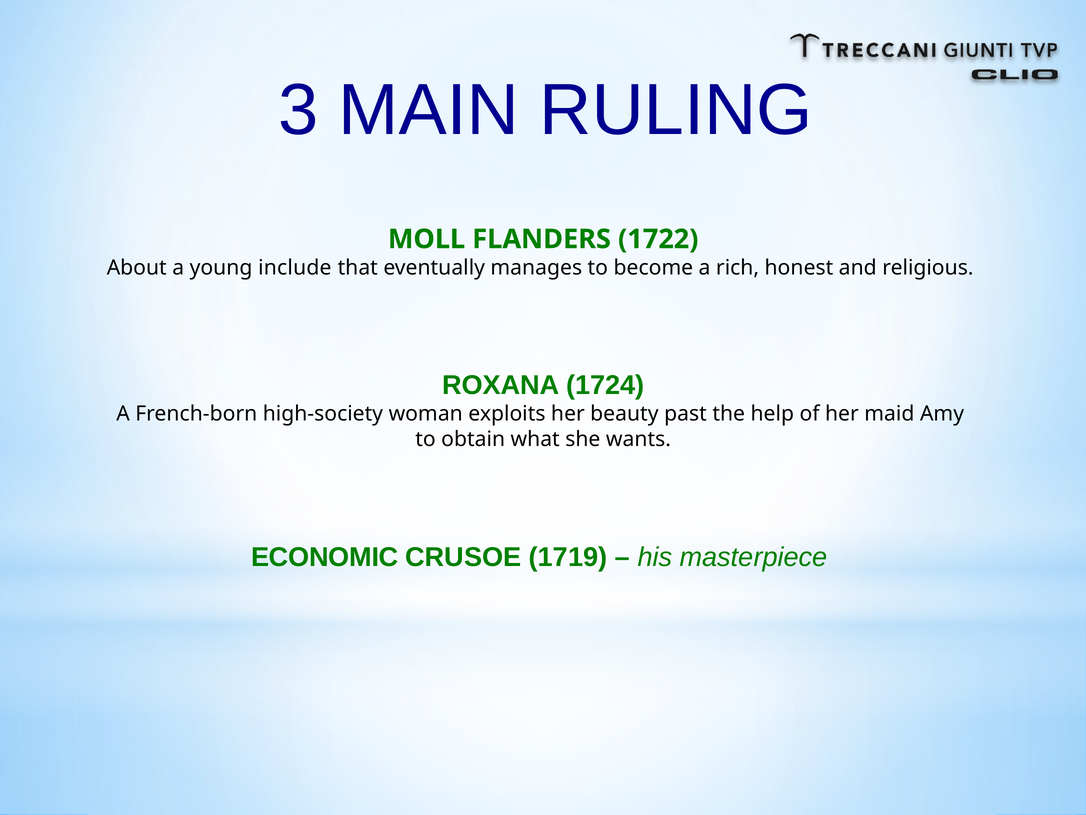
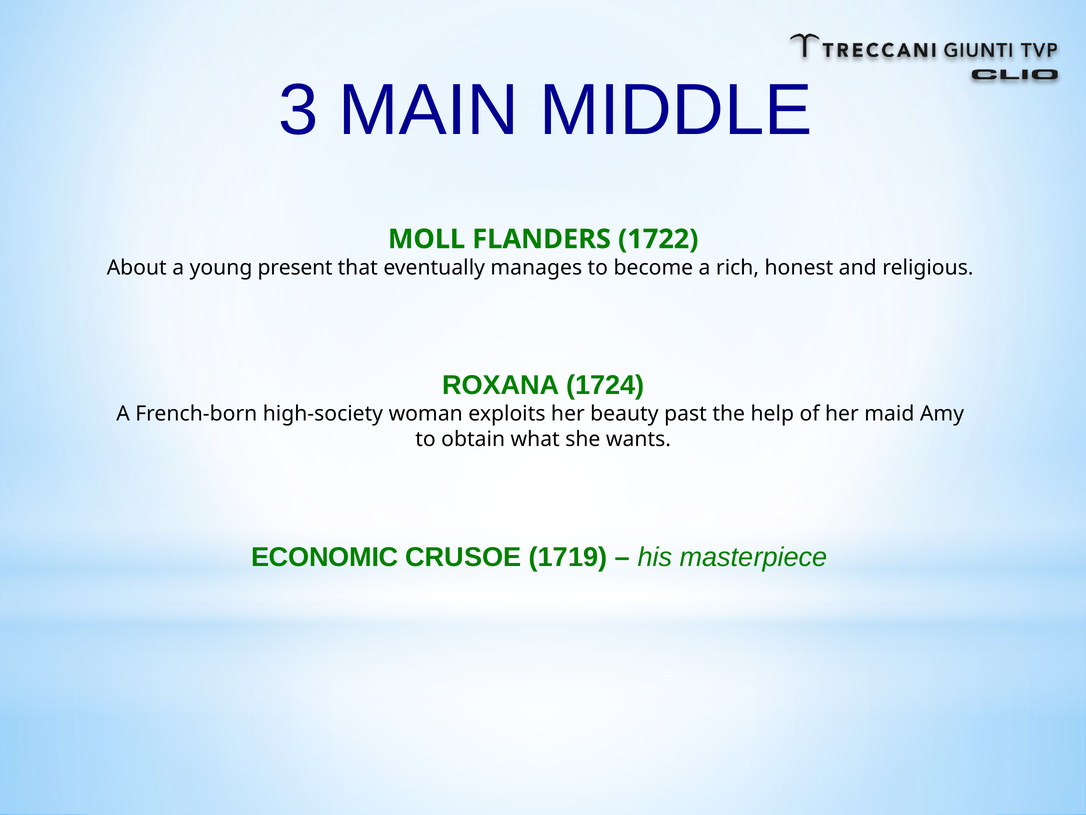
RULING: RULING -> MIDDLE (676, 110)
include: include -> present (295, 268)
